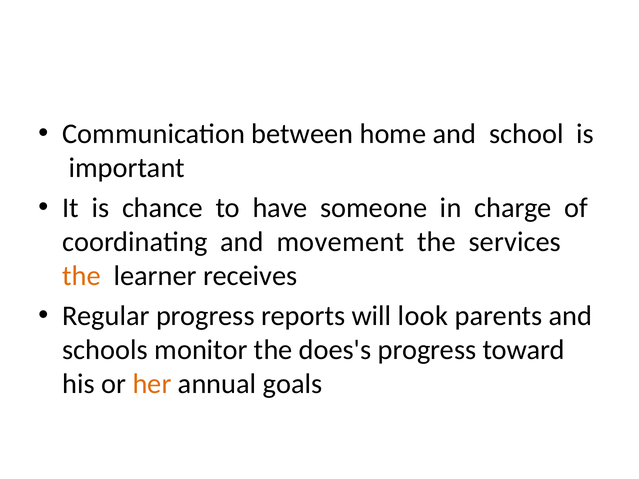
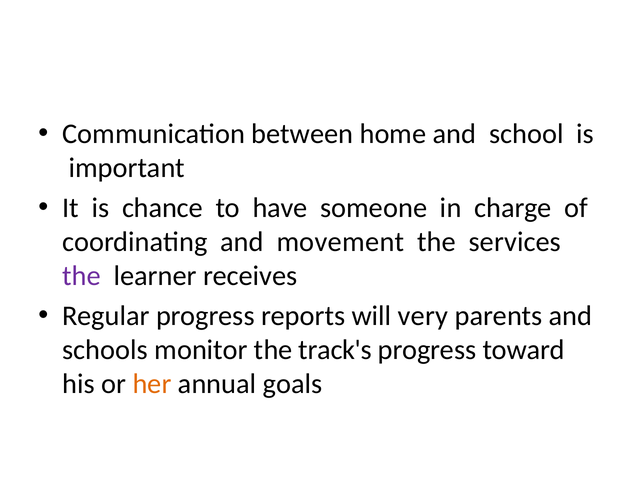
the colour: orange -> purple (82, 276)
look: look -> very (423, 316)
does's: does's -> track's (335, 350)
